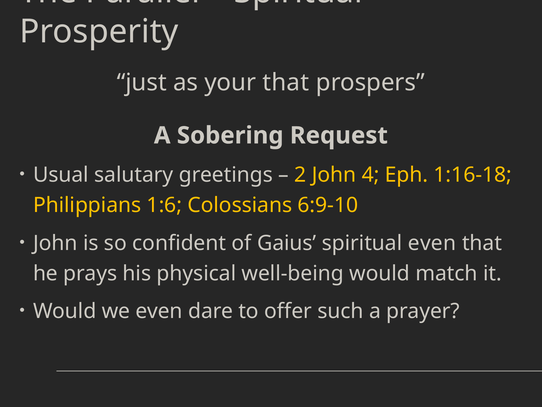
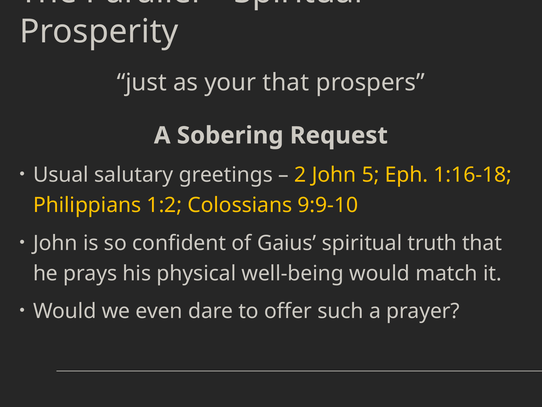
4: 4 -> 5 (371, 175)
1:6: 1:6 -> 1:2 (164, 205)
6:9-10: 6:9-10 -> 9:9-10 (328, 205)
spiritual even: even -> truth (432, 243)
